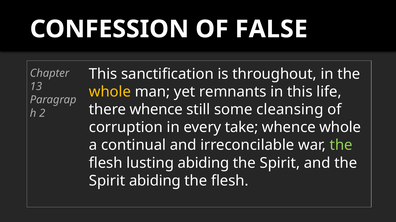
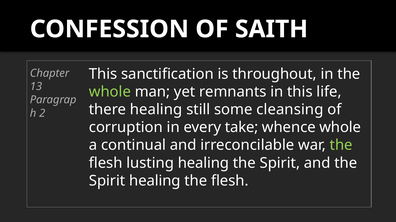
FALSE: FALSE -> SAITH (272, 29)
whole colour: yellow -> light green (110, 92)
there whence: whence -> healing (156, 110)
lusting abiding: abiding -> healing (203, 163)
Spirit abiding: abiding -> healing (155, 181)
